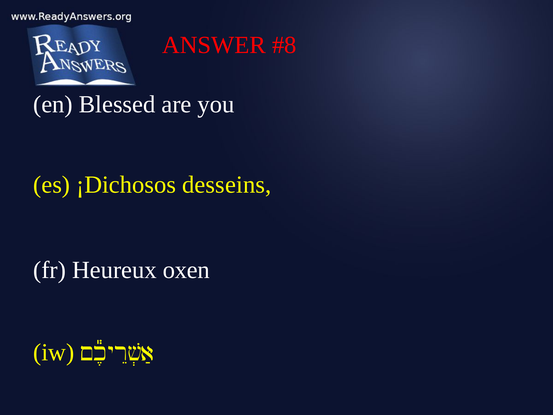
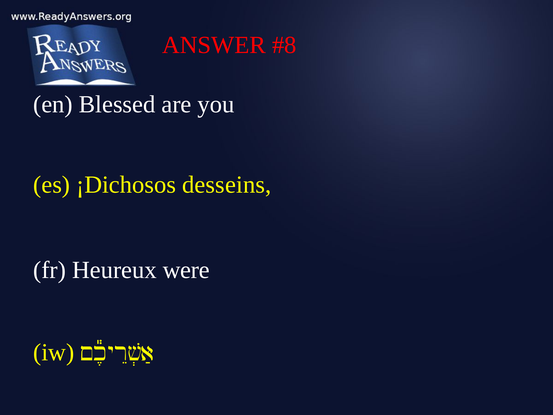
oxen: oxen -> were (186, 270)
